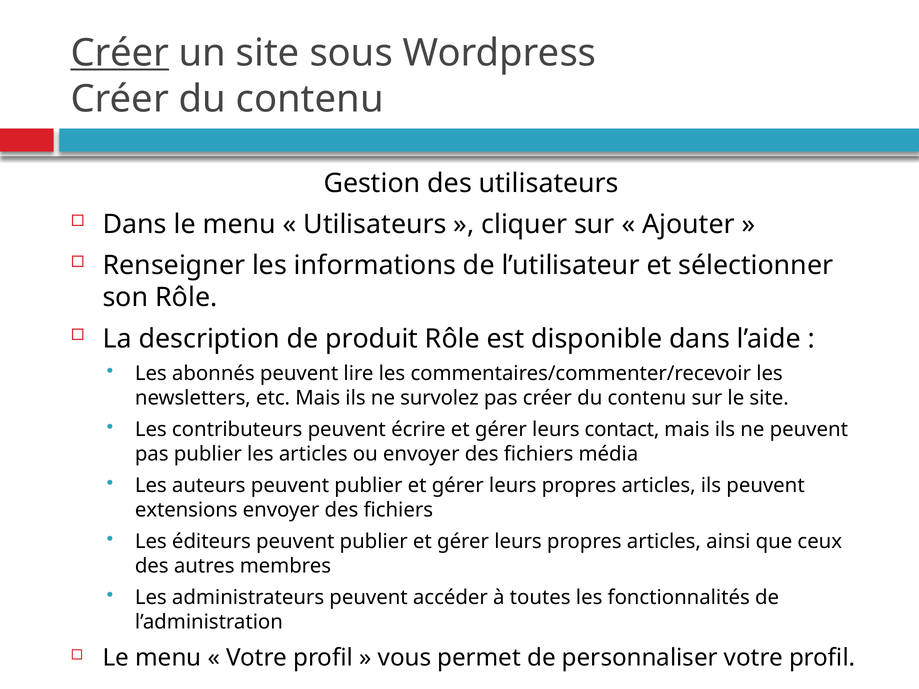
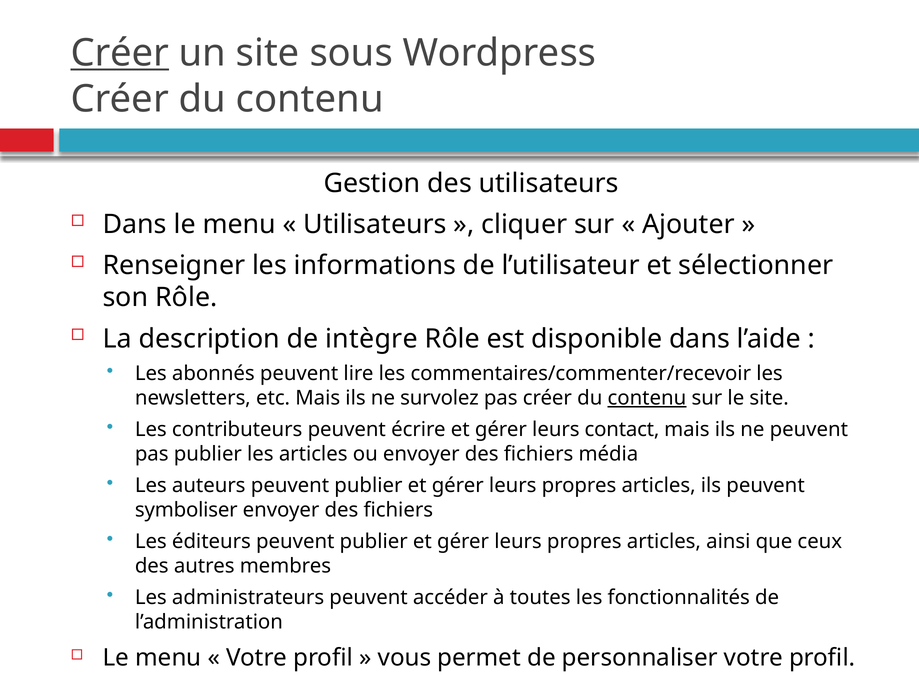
produit: produit -> intègre (372, 339)
contenu underline: none -> present (647, 398)
extensions: extensions -> symboliser (186, 510)
